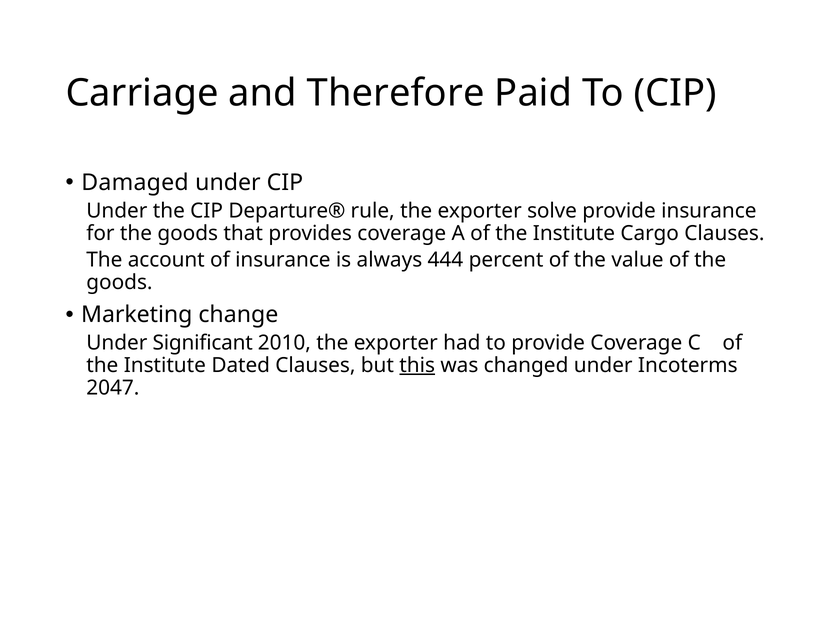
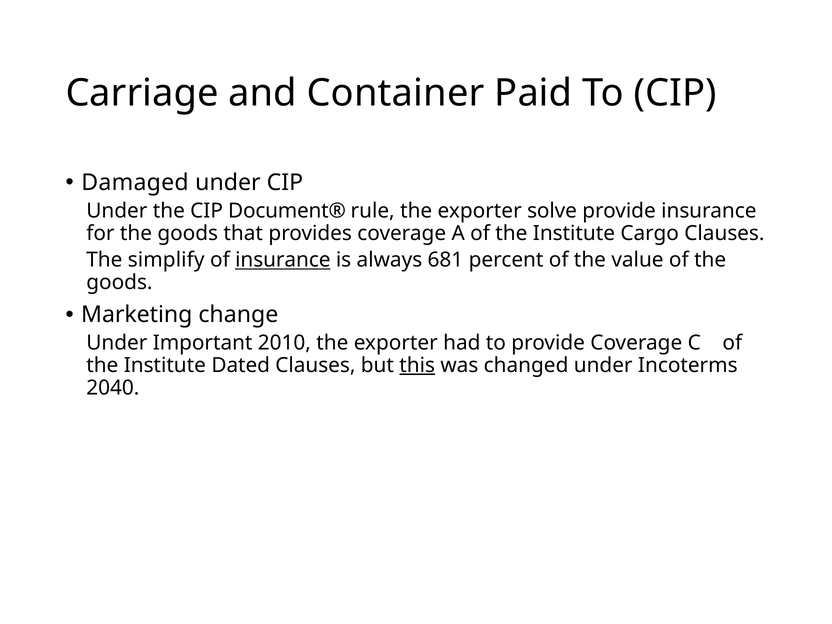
Therefore: Therefore -> Container (396, 93)
Departure®: Departure® -> Document® (287, 211)
account: account -> simplify (166, 260)
insurance underline: none -> present (283, 260)
444: 444 -> 681 (445, 260)
Significant: Significant -> Important (203, 343)
2047: 2047 -> 2040 (113, 388)
